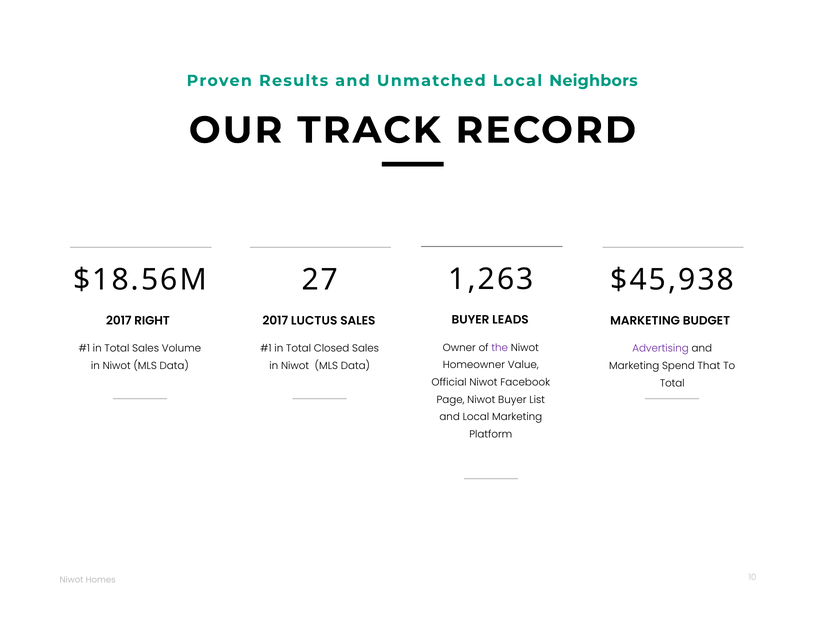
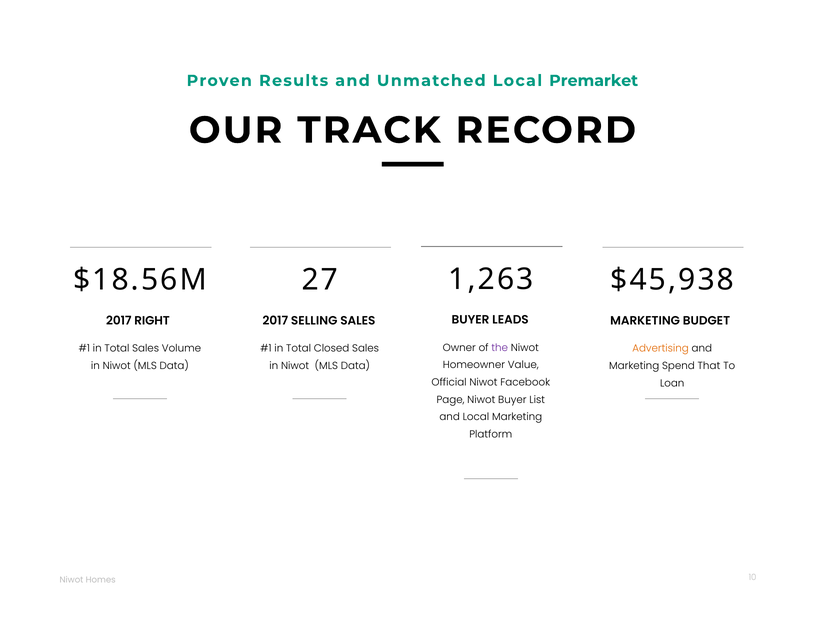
Neighbors: Neighbors -> Premarket (594, 81)
LUCTUS: LUCTUS -> SELLING (314, 321)
Advertising colour: purple -> orange (661, 348)
Total: Total -> Loan (672, 383)
